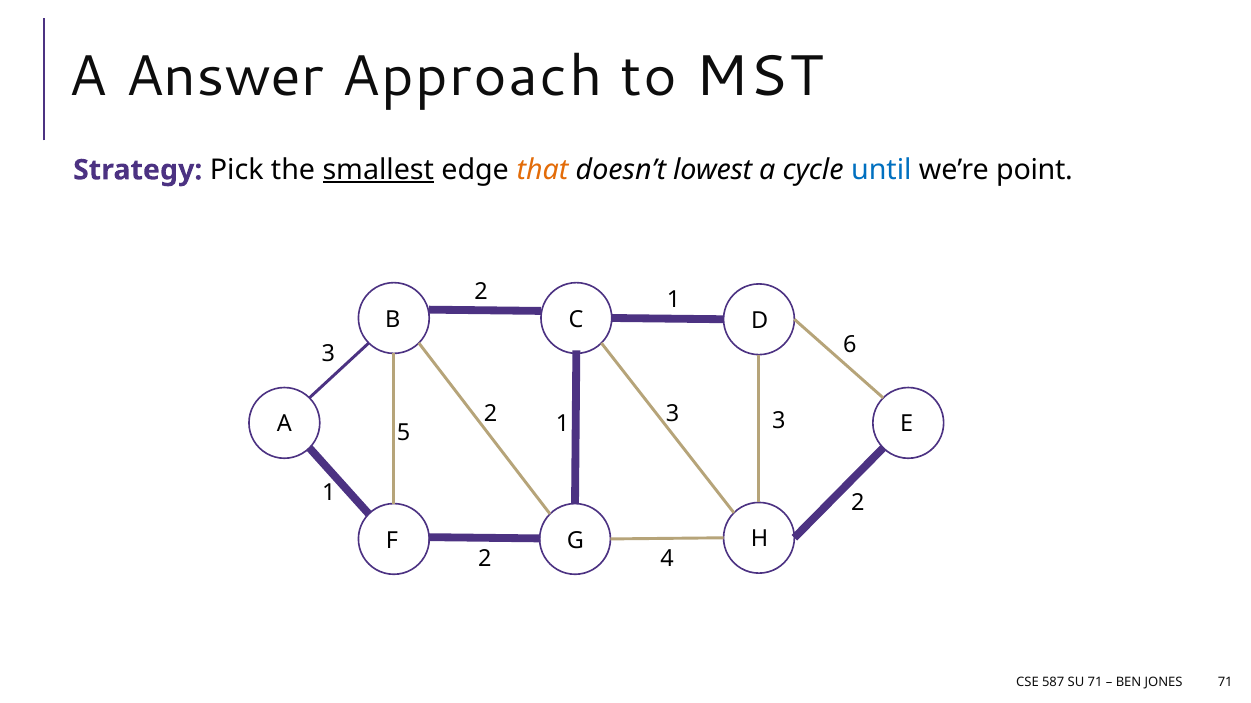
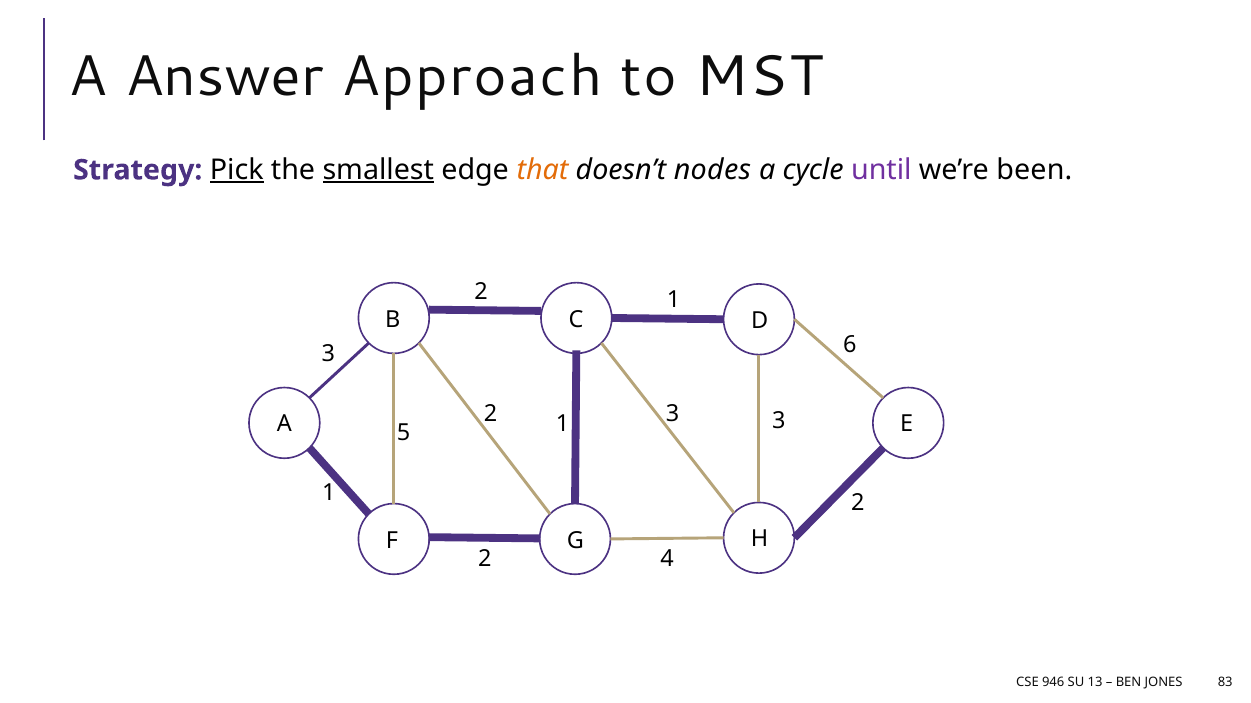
Pick underline: none -> present (237, 170)
lowest: lowest -> nodes (712, 170)
until colour: blue -> purple (881, 170)
point: point -> been (1034, 170)
587: 587 -> 946 (1053, 683)
SU 71: 71 -> 13 (1095, 683)
JONES 71: 71 -> 83 (1225, 683)
